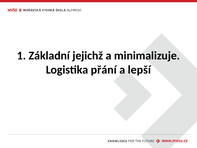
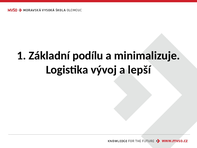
jejichž: jejichž -> podílu (88, 55)
přání: přání -> vývoj (104, 70)
